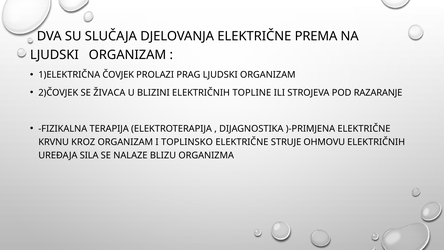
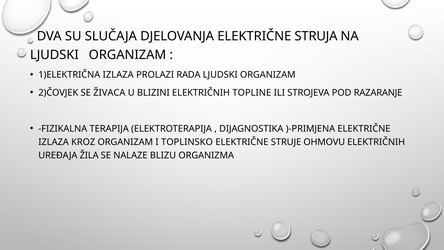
PREMA: PREMA -> STRUJA (316, 36)
1)ELEKTRIČNA ČOVJEK: ČOVJEK -> IZLAZA (118, 75)
PRAG: PRAG -> RADA (188, 75)
KRVNU: KRVNU -> IZLAZA (54, 142)
SILA: SILA -> ŽILA (89, 155)
